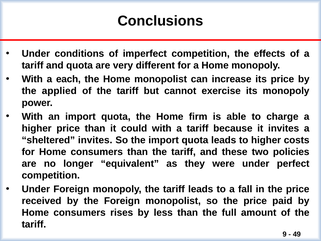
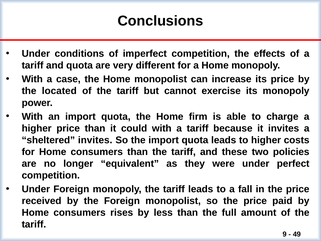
each: each -> case (68, 79)
applied: applied -> located (59, 91)
